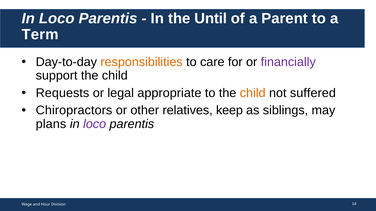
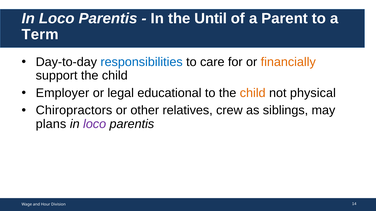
responsibilities colour: orange -> blue (142, 62)
financially colour: purple -> orange (288, 62)
Requests: Requests -> Employer (62, 93)
appropriate: appropriate -> educational (169, 93)
suffered: suffered -> physical (313, 93)
keep: keep -> crew (229, 111)
